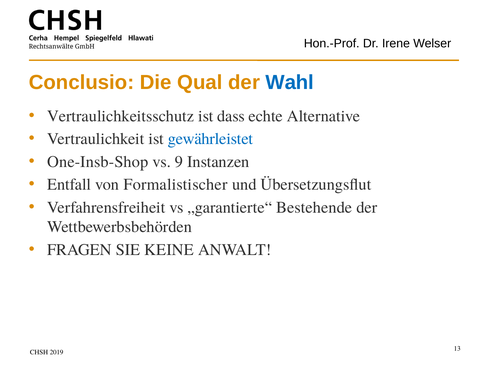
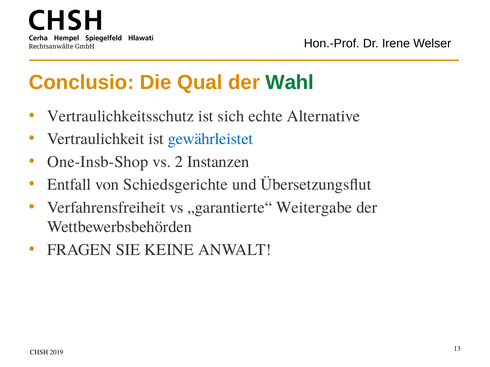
Wahl colour: blue -> green (290, 82)
dass: dass -> sich (231, 116)
9: 9 -> 2 (179, 162)
Formalistischer: Formalistischer -> Schiedsgerichte (176, 185)
Bestehende: Bestehende -> Weitergabe (314, 208)
